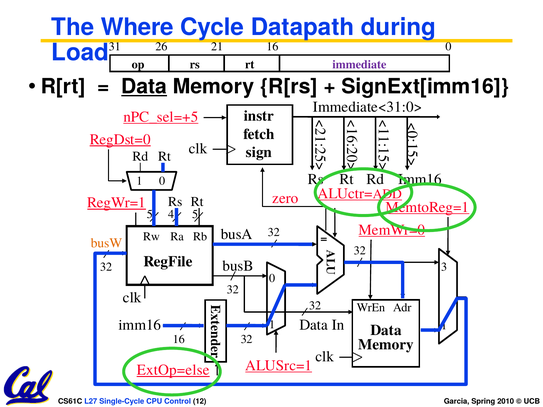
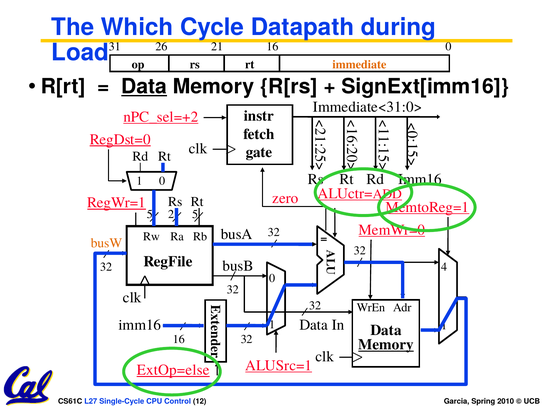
Where: Where -> Which (137, 27)
immediate colour: purple -> orange (359, 65)
nPC_sel=+5: nPC_sel=+5 -> nPC_sel=+2 (161, 117)
sign: sign -> gate (259, 152)
4: 4 -> 2 (171, 214)
3: 3 -> 4 (444, 267)
Memory underline: none -> present (386, 345)
